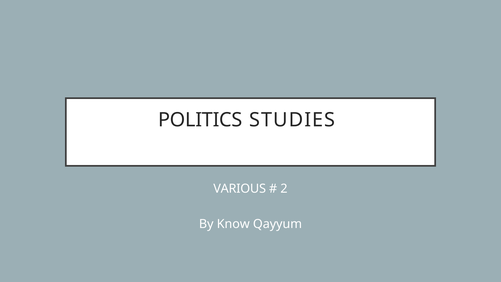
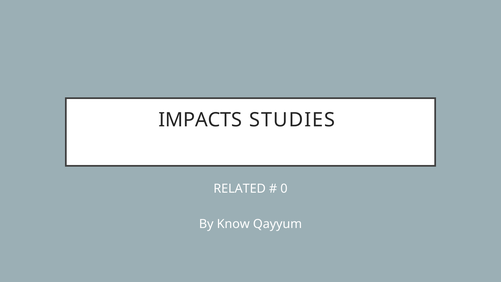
POLITICS: POLITICS -> IMPACTS (200, 120)
VARIOUS: VARIOUS -> RELATED (240, 189)
2: 2 -> 0 (284, 189)
